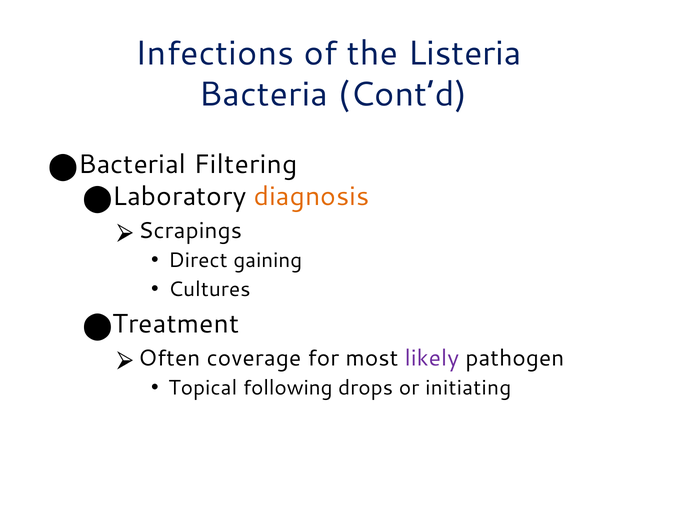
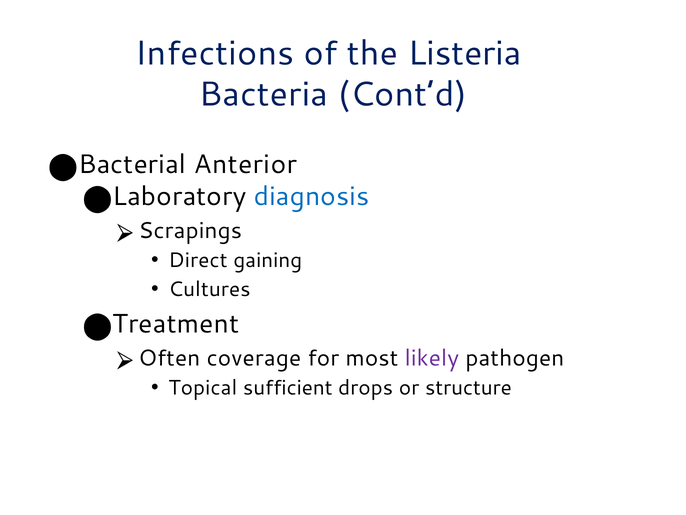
Filtering: Filtering -> Anterior (245, 164)
diagnosis colour: orange -> blue (312, 196)
following: following -> sufficient (288, 388)
initiating: initiating -> structure (468, 388)
